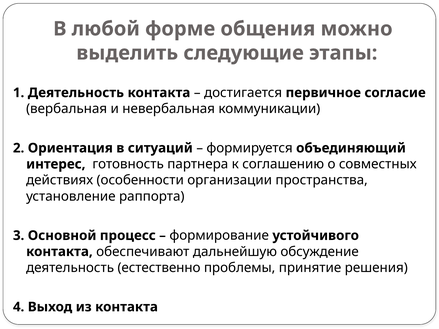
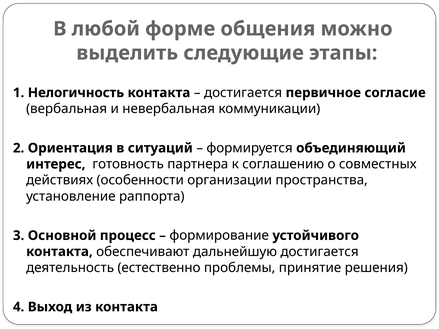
1 Деятельность: Деятельность -> Нелогичность (76, 93)
дальнейшую обсуждение: обсуждение -> достигается (320, 252)
